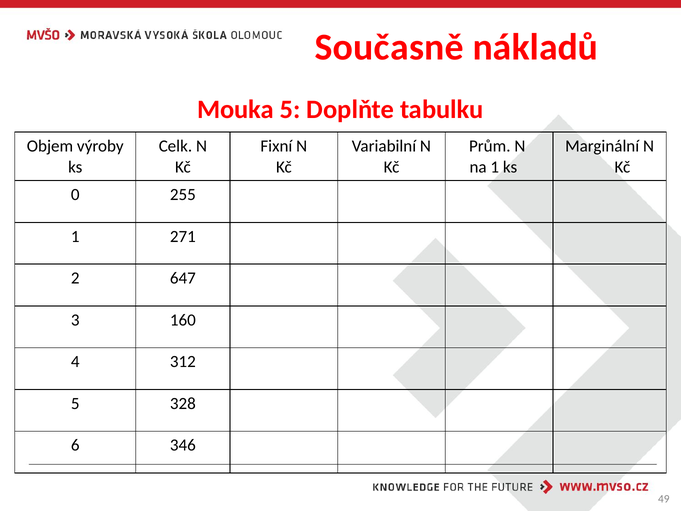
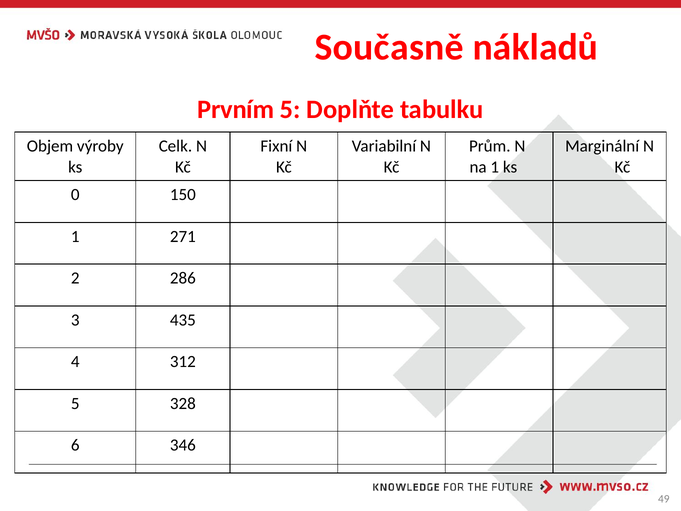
Mouka: Mouka -> Prvním (236, 109)
255: 255 -> 150 (183, 194)
647: 647 -> 286 (183, 278)
160: 160 -> 435 (183, 320)
